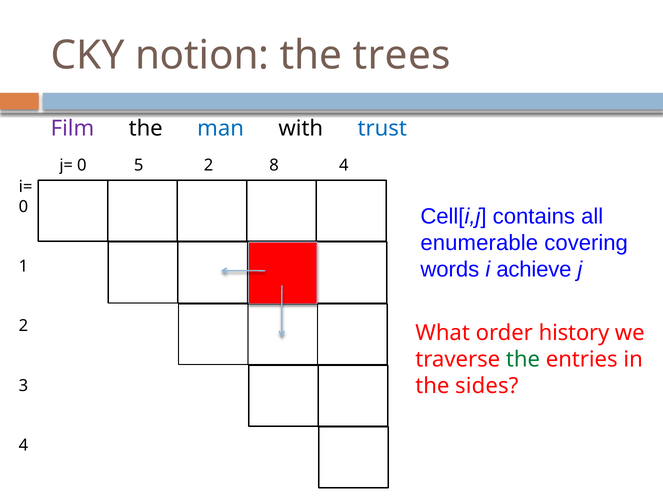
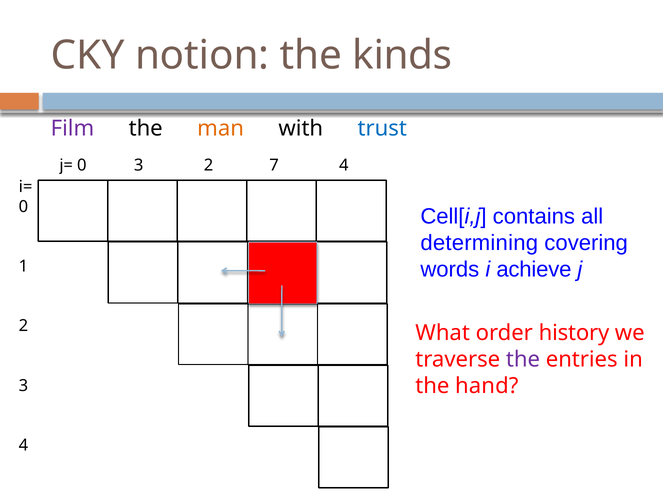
trees: trees -> kinds (402, 55)
man colour: blue -> orange (221, 129)
0 5: 5 -> 3 (139, 165)
8: 8 -> 7 (274, 165)
enumerable: enumerable -> determining (479, 243)
the colour: green -> purple (523, 359)
sides: sides -> hand (487, 386)
